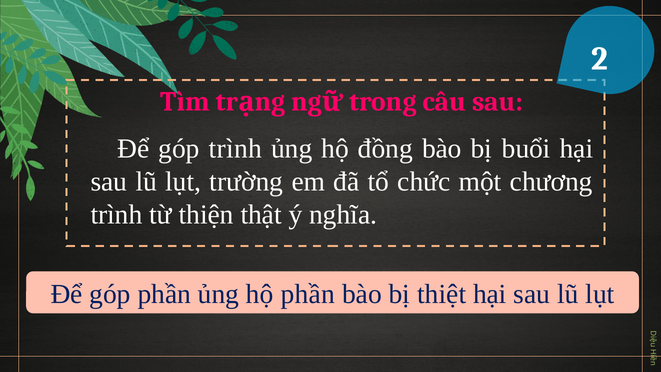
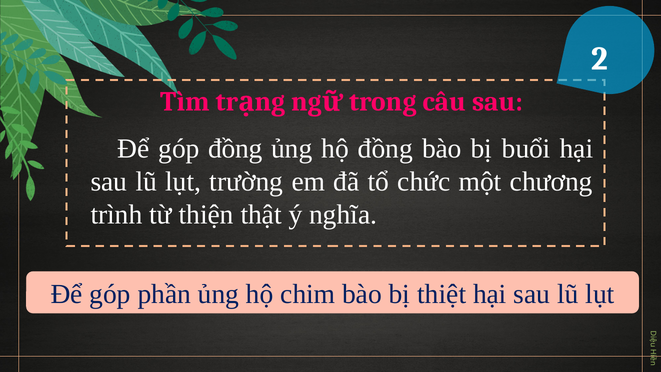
góp trình: trình -> đồng (236, 149)
hộ phần: phần -> chim (308, 294)
